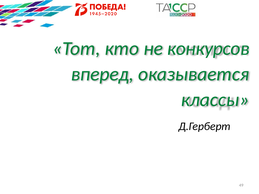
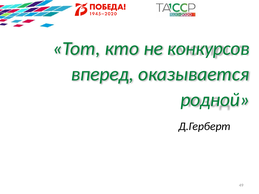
классы: классы -> родной (215, 100)
